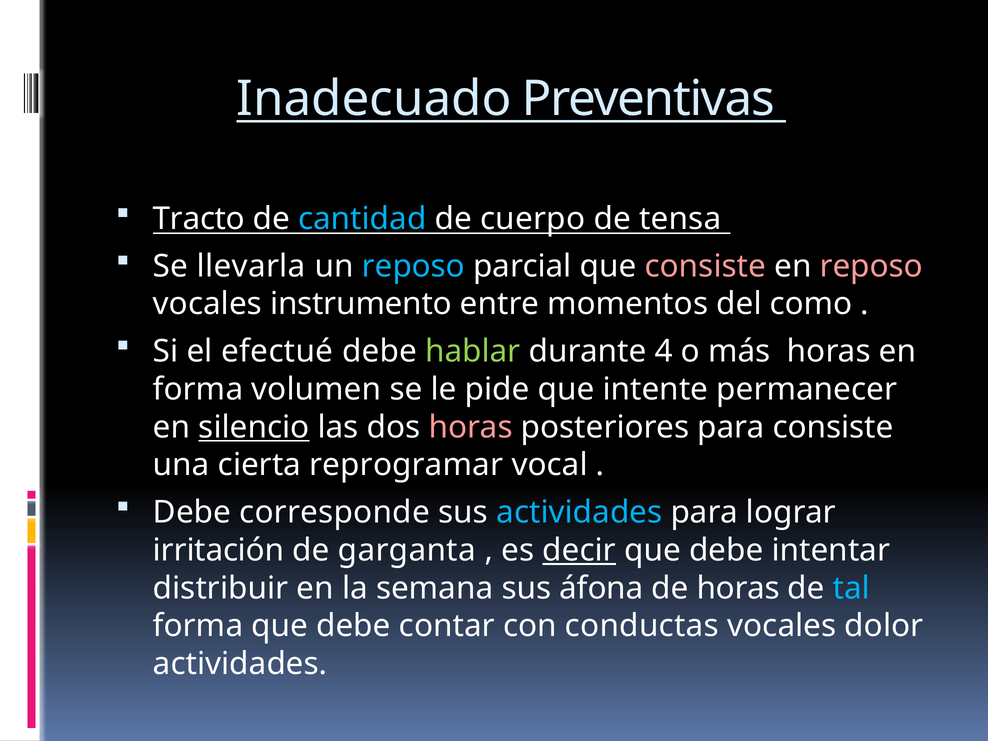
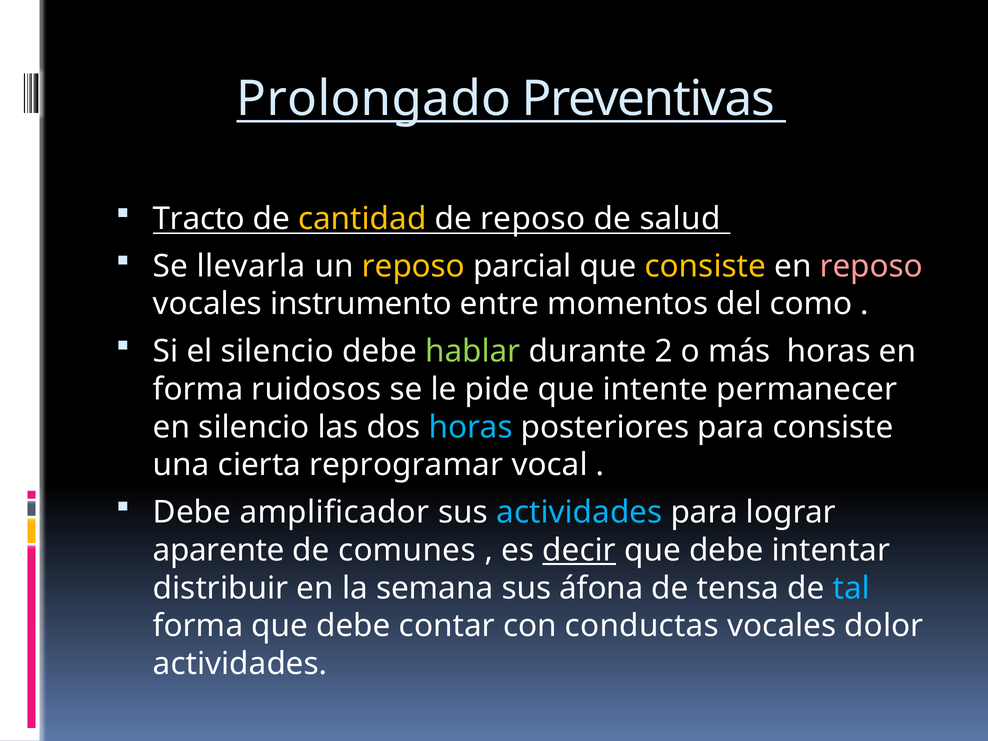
Inadecuado: Inadecuado -> Prolongado (374, 99)
cantidad colour: light blue -> yellow (362, 219)
de cuerpo: cuerpo -> reposo (533, 219)
tensa: tensa -> salud (680, 219)
reposo colour: light blue -> yellow (413, 266)
consiste colour: pink -> yellow (705, 266)
el efectué: efectué -> silencio (277, 351)
4: 4 -> 2 (664, 351)
volumen: volumen -> ruidosos (316, 389)
silencio underline: present -> none (254, 427)
horas colour: pink -> light blue (471, 427)
corresponde: corresponde -> amplificador (335, 512)
irritación: irritación -> aparente (219, 550)
garganta: garganta -> comunes (407, 550)
de horas: horas -> tensa (738, 588)
